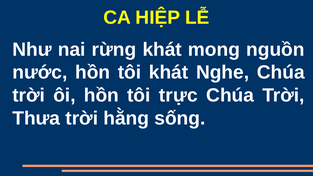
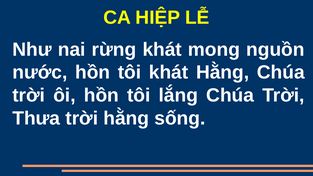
khát Nghe: Nghe -> Hằng (223, 72)
trực: trực -> lắng (178, 95)
